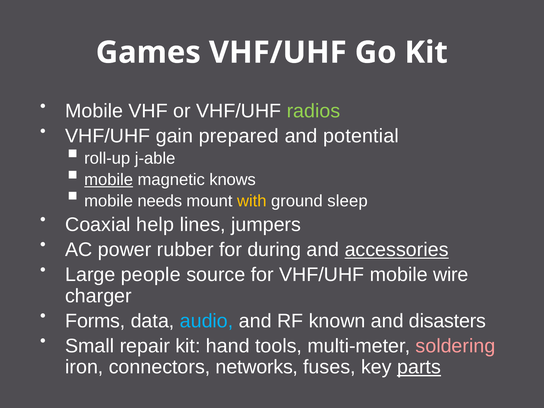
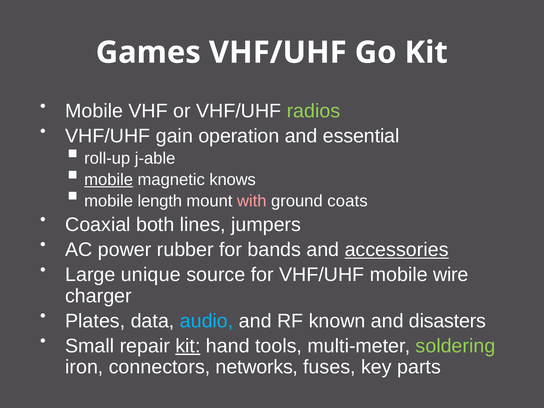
prepared: prepared -> operation (239, 136)
potential: potential -> essential (361, 136)
needs: needs -> length (160, 201)
with colour: yellow -> pink (252, 201)
sleep: sleep -> coats (348, 201)
help: help -> both (155, 225)
during: during -> bands (274, 250)
people: people -> unique (151, 275)
Forms: Forms -> Plates (95, 321)
kit underline: none -> present (188, 346)
soldering colour: pink -> light green (455, 346)
parts underline: present -> none (419, 367)
